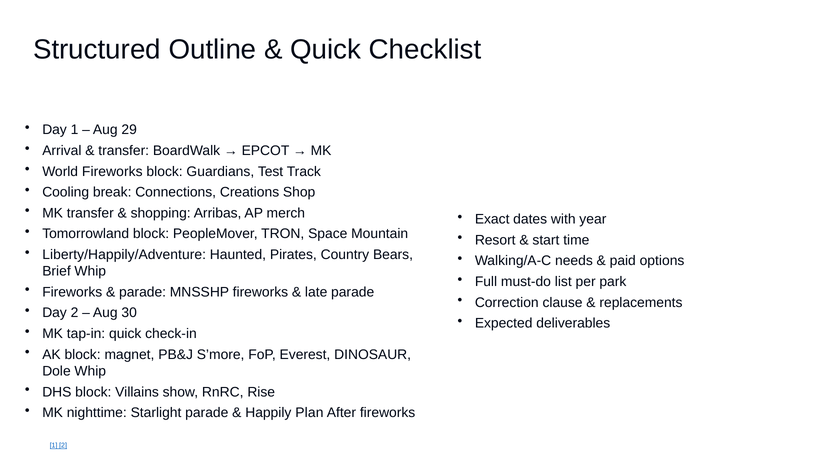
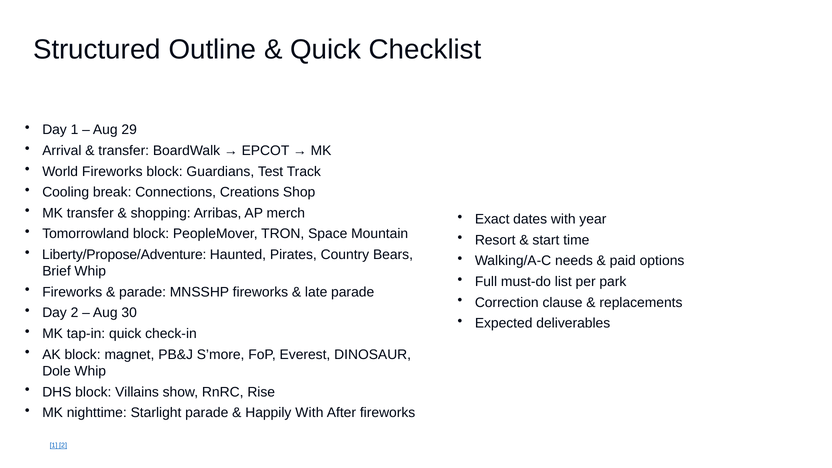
Liberty/Happily/Adventure: Liberty/Happily/Adventure -> Liberty/Propose/Adventure (124, 255)
Happily Plan: Plan -> With (309, 413)
